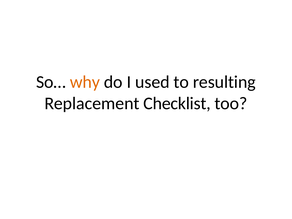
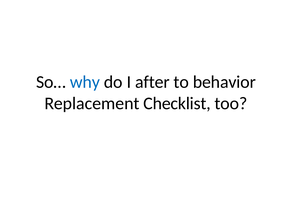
why colour: orange -> blue (85, 82)
used: used -> after (152, 82)
resulting: resulting -> behavior (224, 82)
